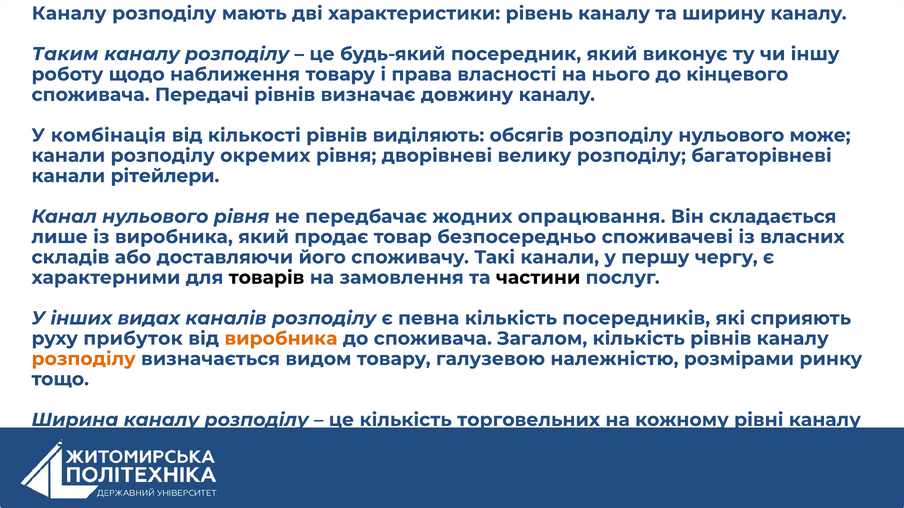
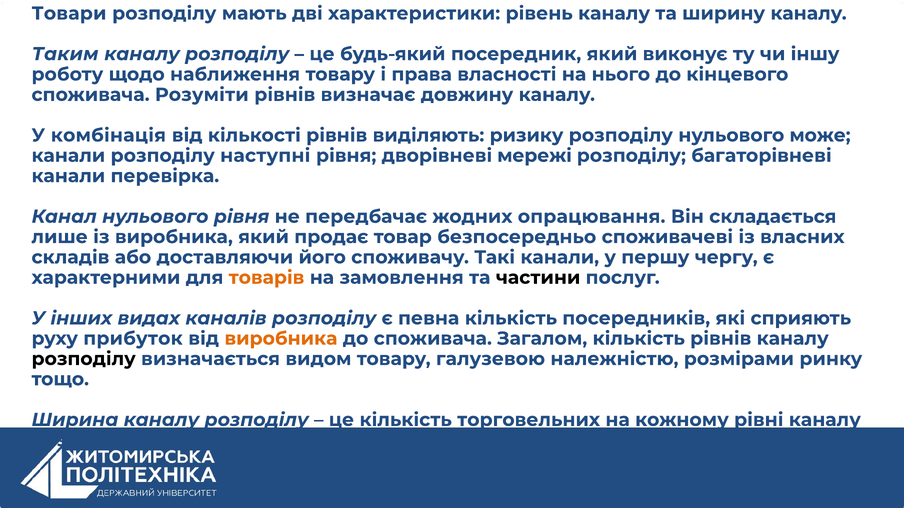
Каналу: Каналу -> Товари (69, 13)
Передачі: Передачі -> Розуміти (202, 95)
обсягів: обсягів -> ризику (527, 135)
окремих: окремих -> наступні (265, 156)
велику: велику -> мережі (535, 156)
рітейлери: рітейлери -> перевірка (165, 176)
товарів colour: black -> orange (266, 278)
розподілу colour: orange -> black (84, 359)
